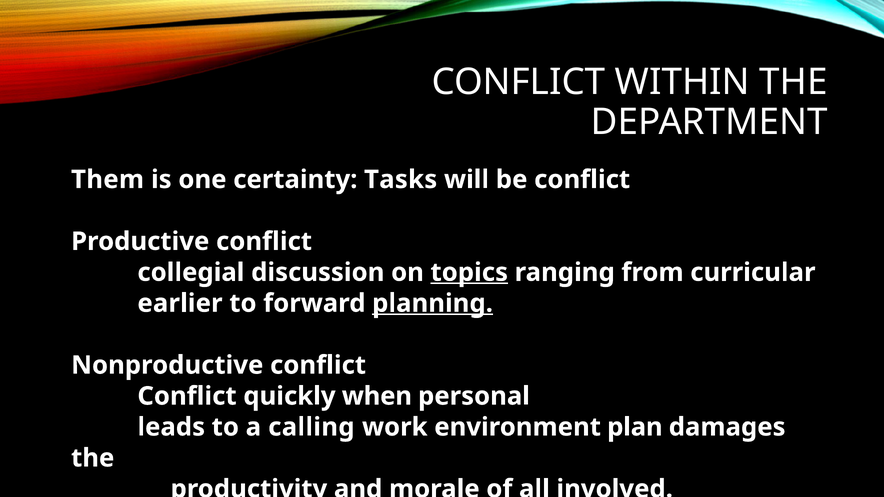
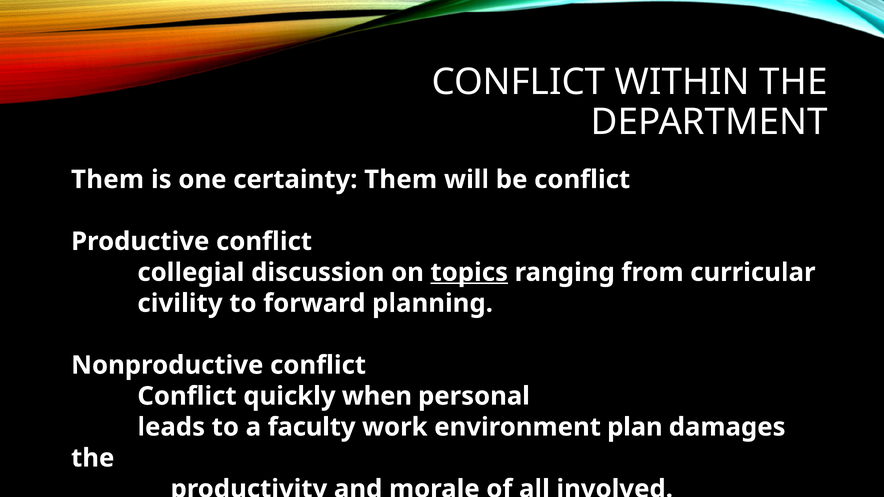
certainty Tasks: Tasks -> Them (401, 180)
earlier: earlier -> civility (180, 303)
planning underline: present -> none (433, 303)
calling: calling -> faculty (312, 427)
